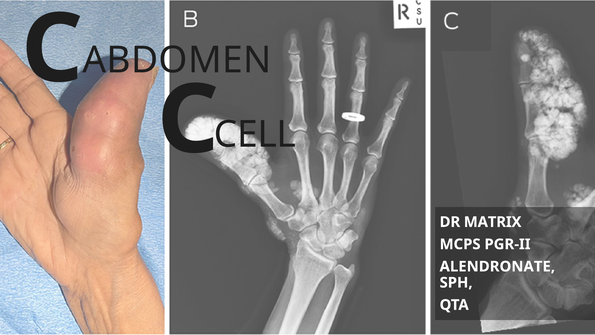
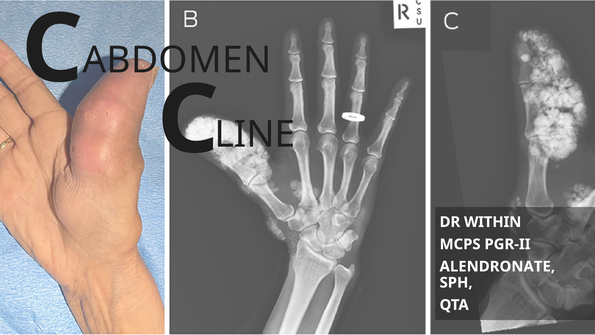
CELL: CELL -> LINE (255, 134)
MATRIX: MATRIX -> WITHIN (493, 222)
